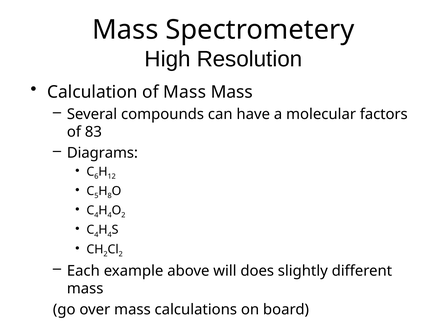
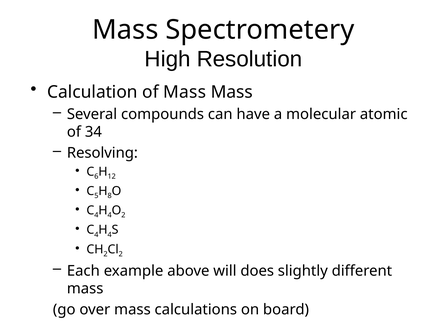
factors: factors -> atomic (384, 114)
83: 83 -> 34 (93, 132)
Diagrams: Diagrams -> Resolving (102, 153)
